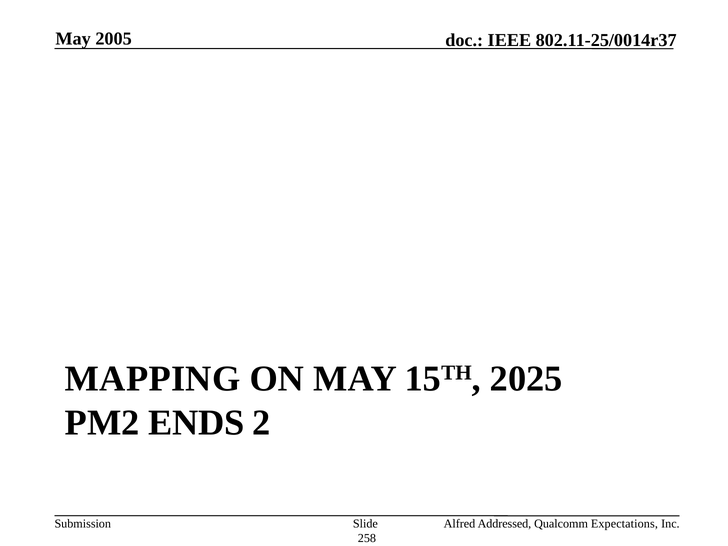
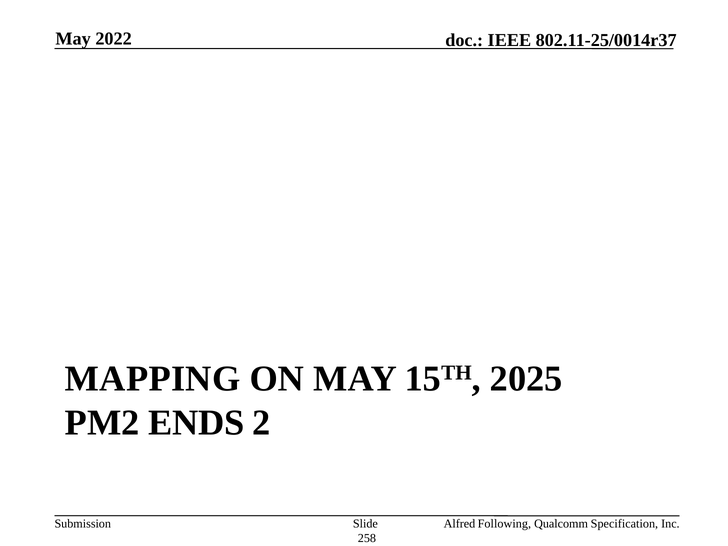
2005: 2005 -> 2022 (114, 39)
Addressed: Addressed -> Following (504, 524)
Expectations: Expectations -> Specification (624, 524)
